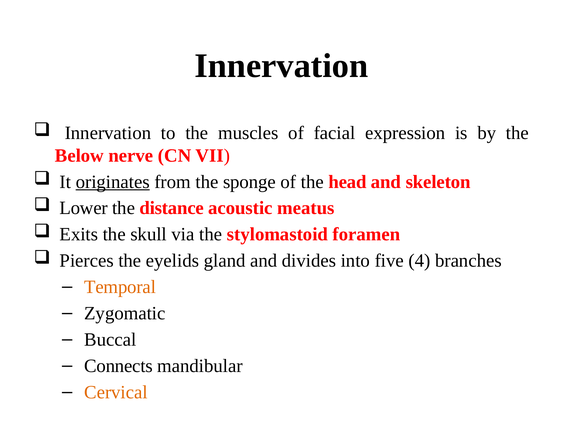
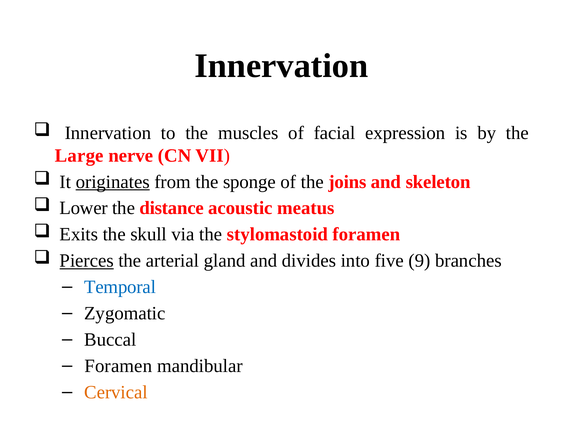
Below: Below -> Large (79, 155)
head: head -> joins (347, 181)
Pierces underline: none -> present (87, 260)
eyelids: eyelids -> arterial (173, 260)
4: 4 -> 9 (419, 260)
Temporal colour: orange -> blue (120, 287)
Connects: Connects -> Foramen (118, 365)
